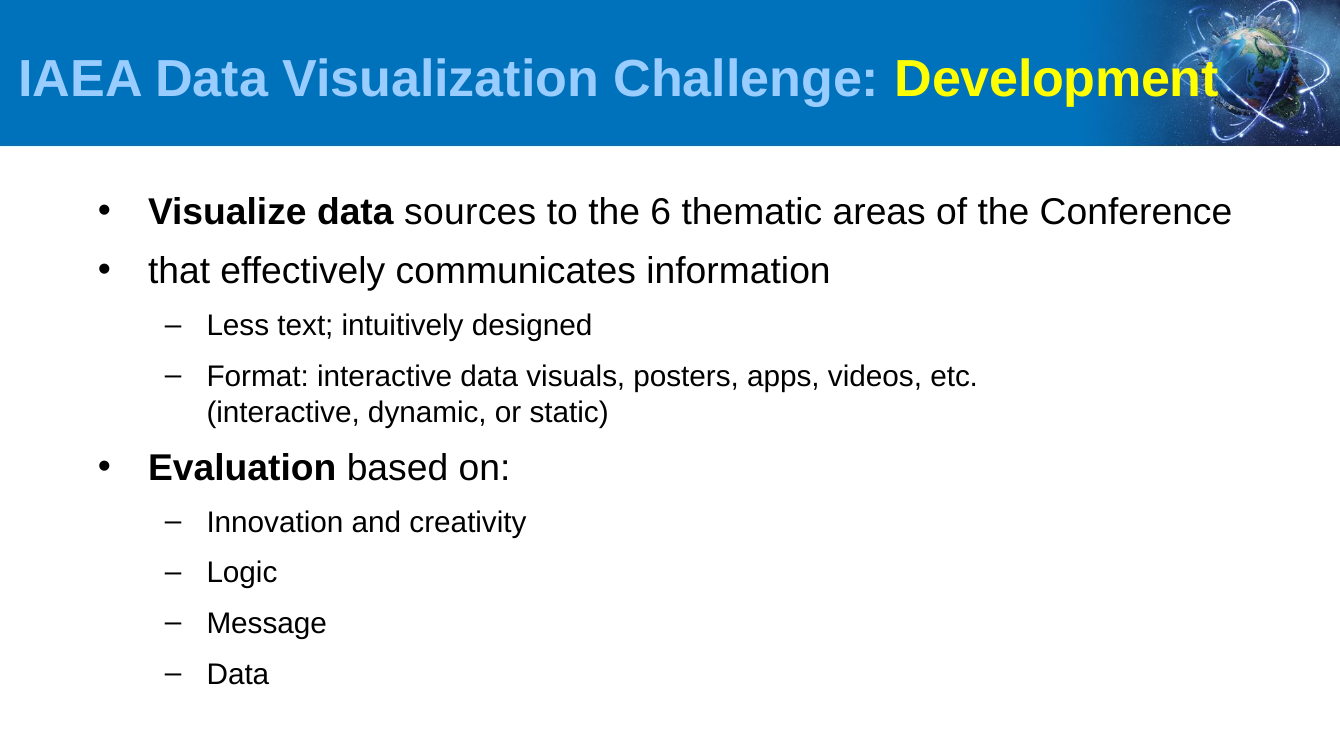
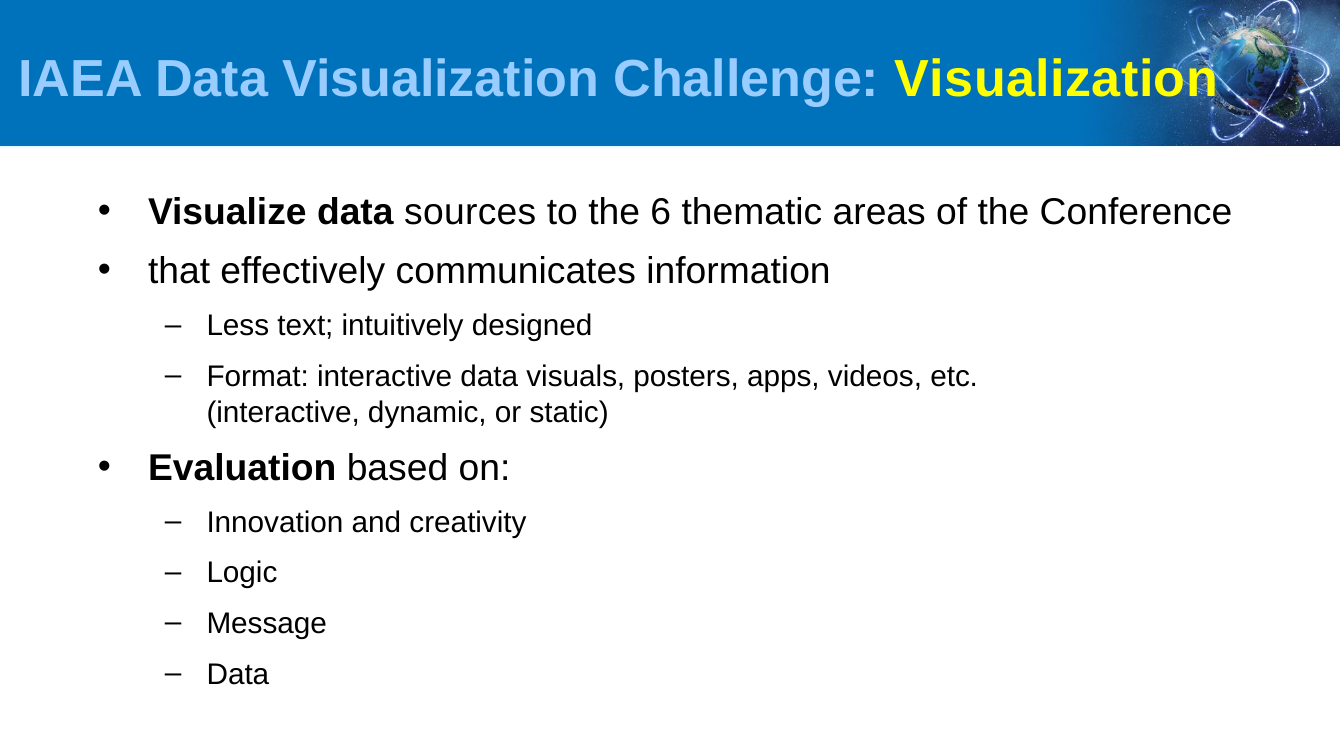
Challenge Development: Development -> Visualization (1056, 80)
